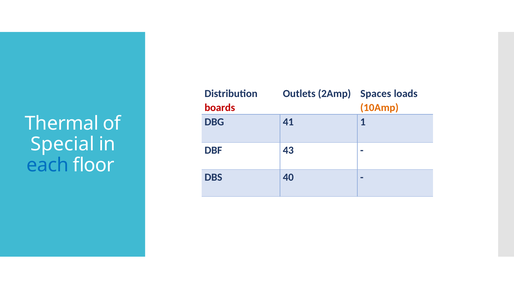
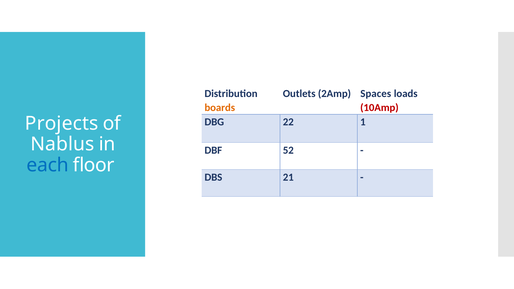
boards colour: red -> orange (220, 108)
10Amp colour: orange -> red (379, 108)
41: 41 -> 22 (288, 122)
Thermal: Thermal -> Projects (62, 123)
Special: Special -> Nablus (62, 144)
43: 43 -> 52 (288, 150)
40: 40 -> 21 (288, 177)
